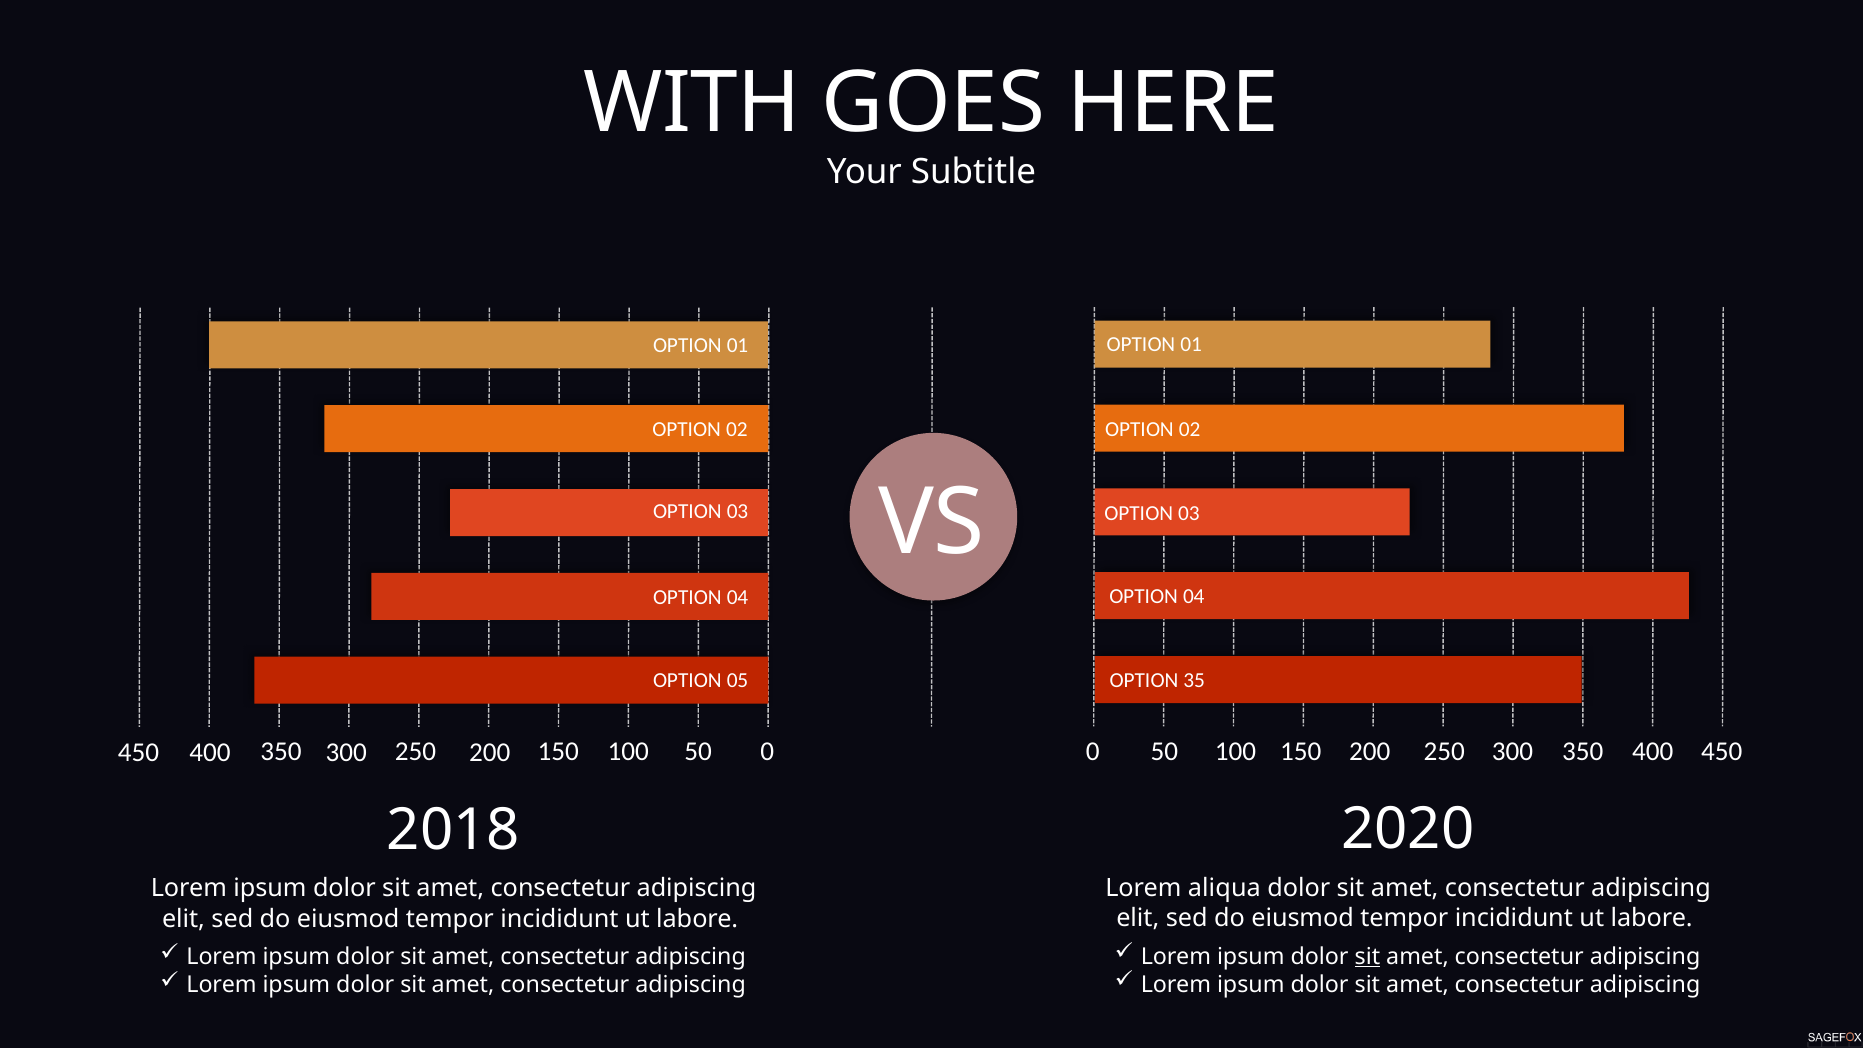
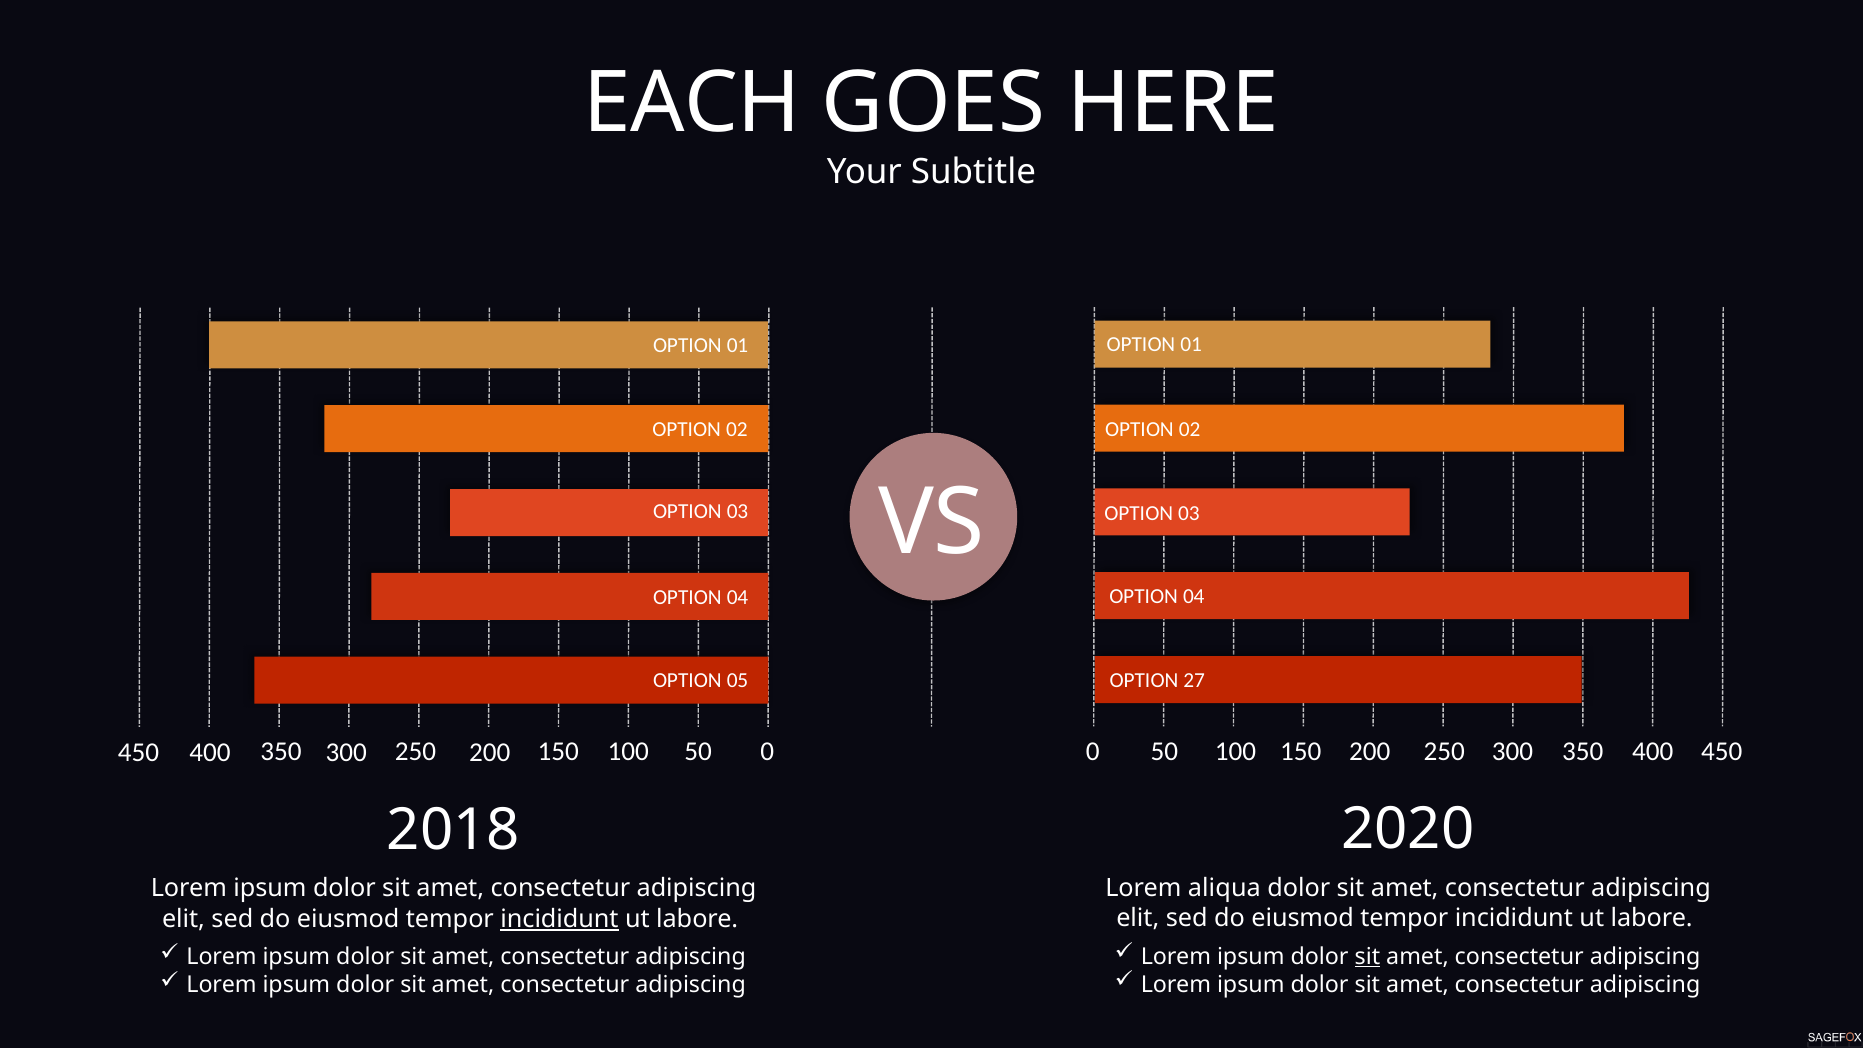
WITH: WITH -> EACH (692, 103)
35: 35 -> 27 (1194, 680)
incididunt underline: none -> present (560, 919)
